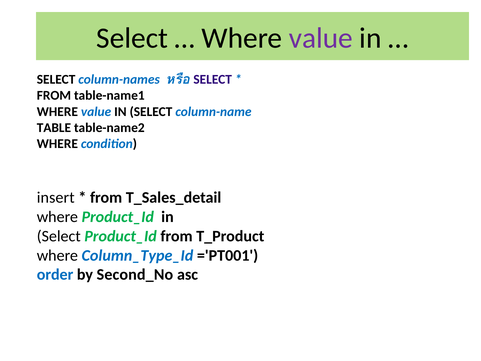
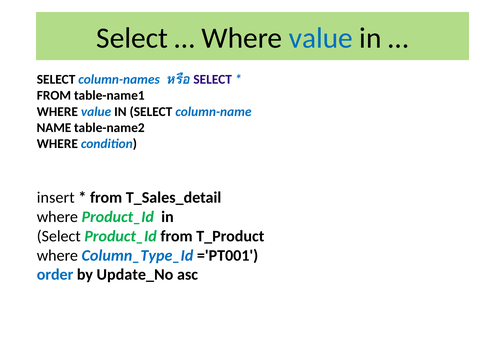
value colour: purple -> blue (321, 38)
TABLE: TABLE -> NAME (54, 128)
Second_No: Second_No -> Update_No (135, 274)
